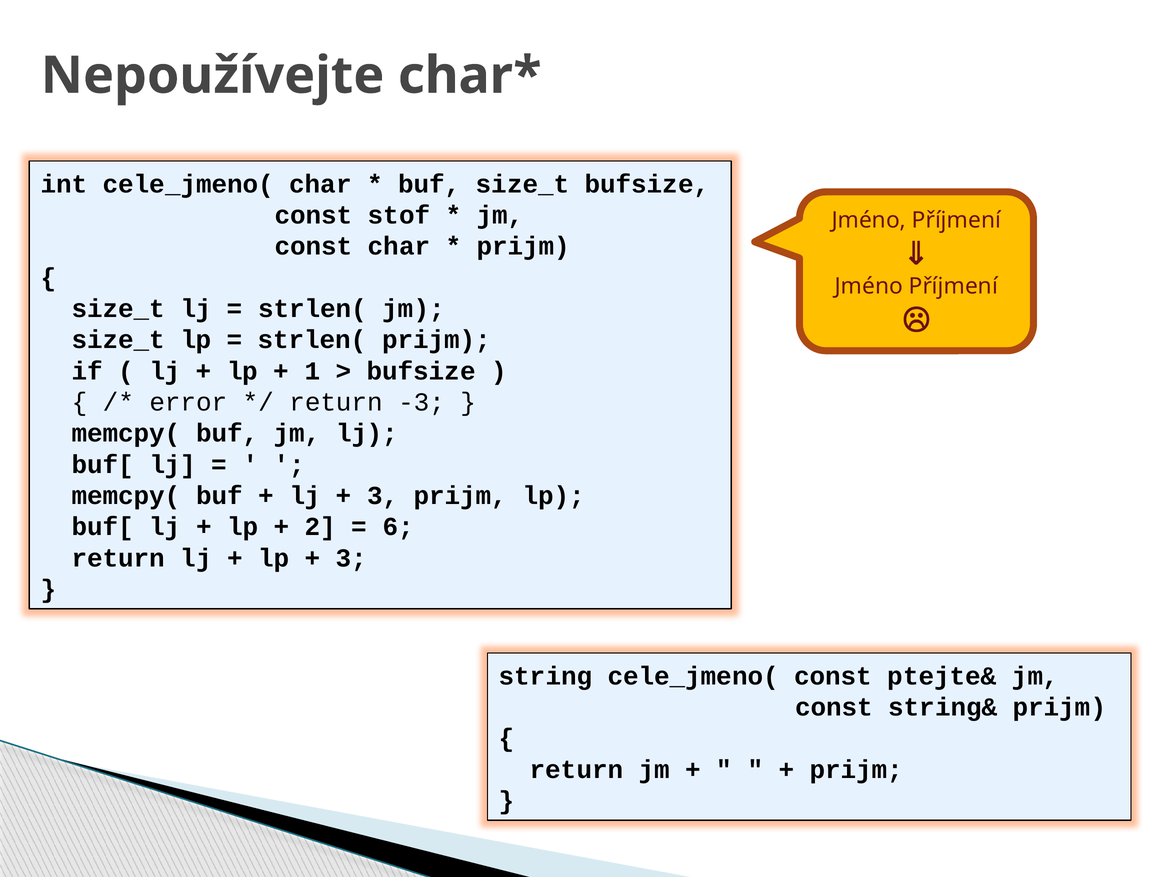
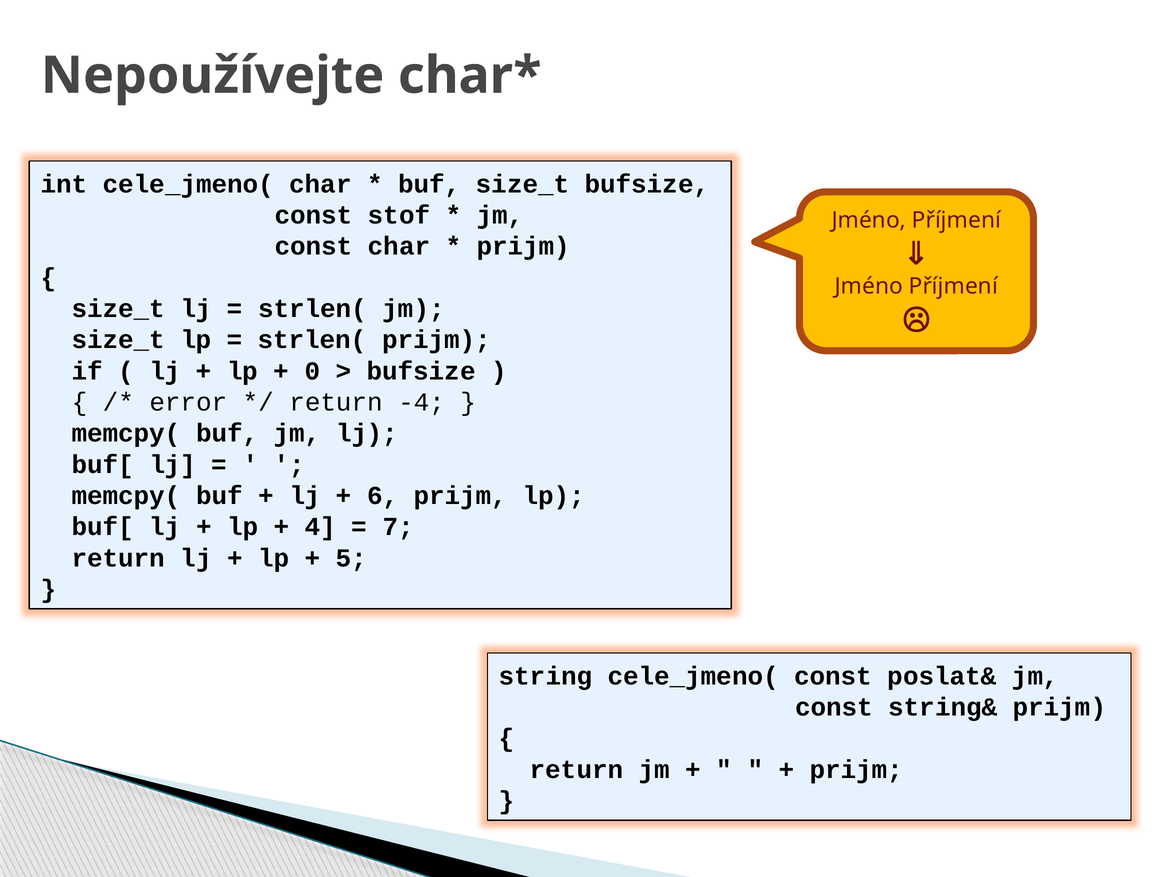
1: 1 -> 0 (312, 371)
-3: -3 -> -4 (421, 402)
3: 3 -> 6 (383, 496)
2: 2 -> 4 (320, 527)
6: 6 -> 7 (398, 527)
3: 3 -> 5 (351, 558)
ptejte&: ptejte& -> poslat& (942, 676)
